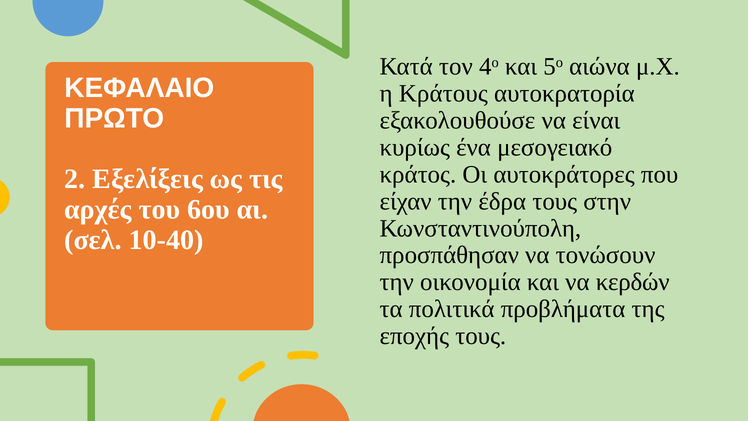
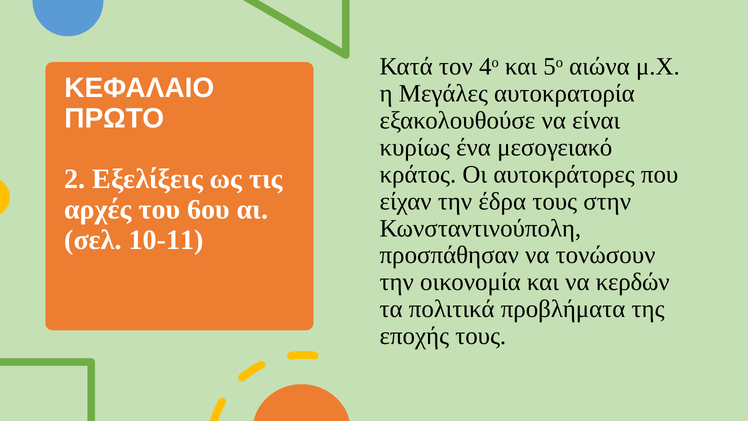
Κράτους: Κράτους -> Μεγάλες (443, 93)
10-40: 10-40 -> 10-11 (166, 240)
